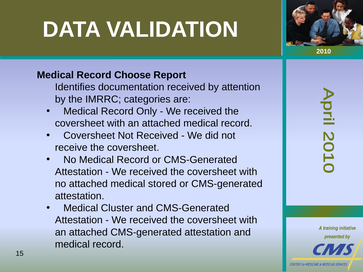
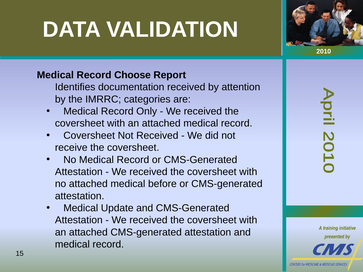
stored: stored -> before (162, 184)
Cluster: Cluster -> Update (117, 208)
